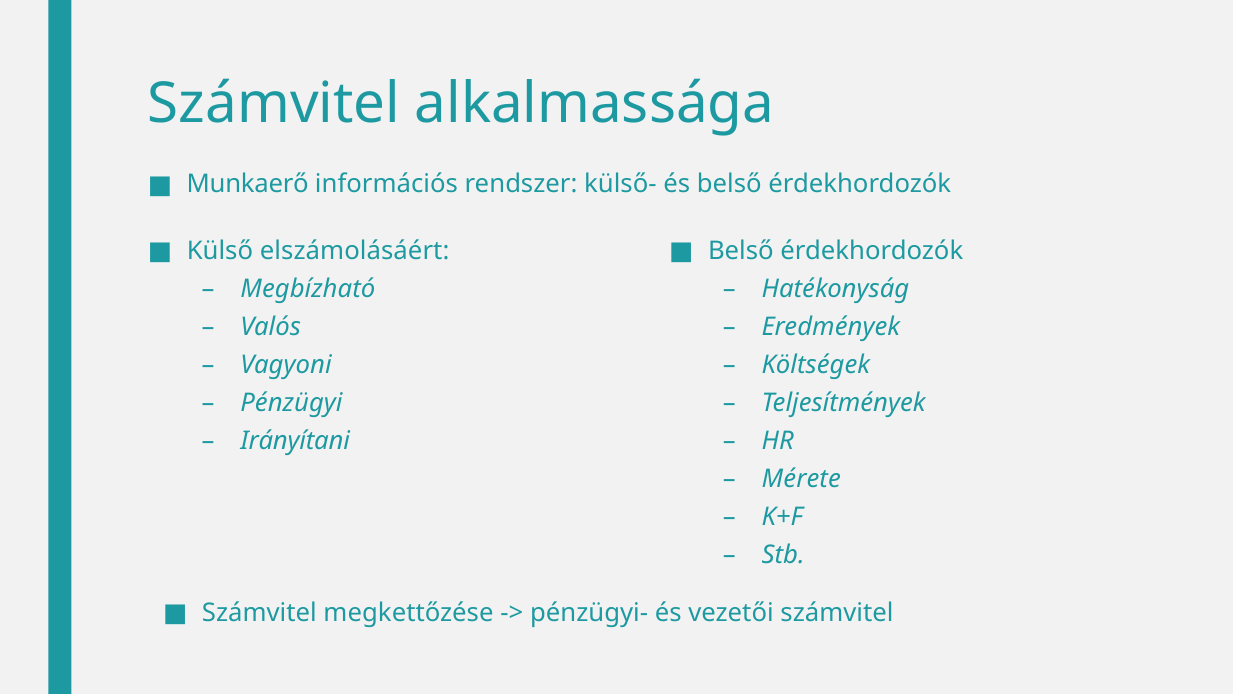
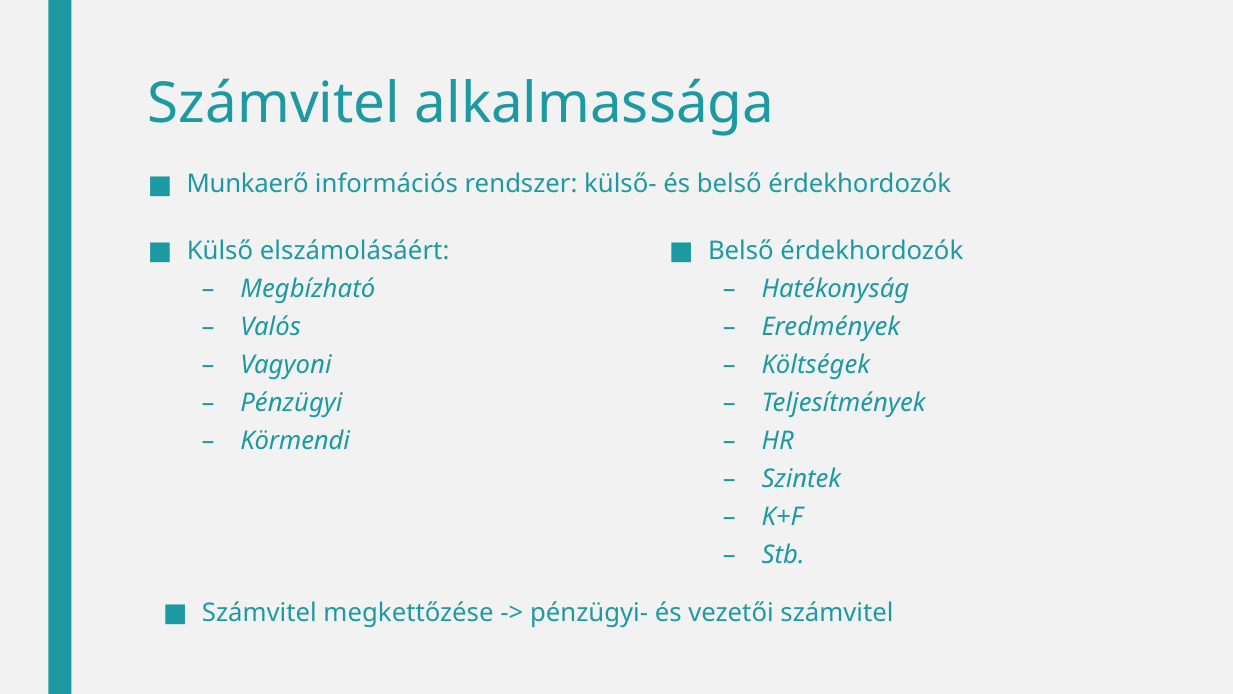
Irányítani: Irányítani -> Körmendi (295, 440)
Mérete: Mérete -> Szintek (801, 478)
